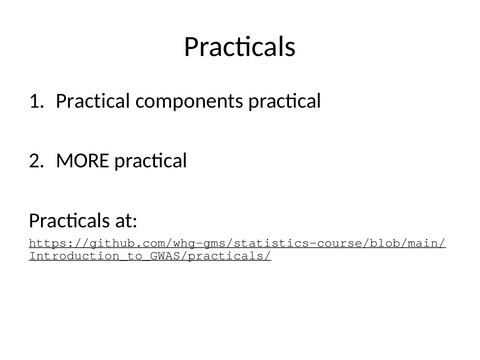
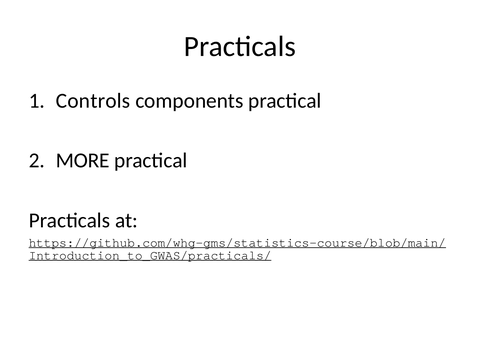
Practical: Practical -> Controls (93, 101)
